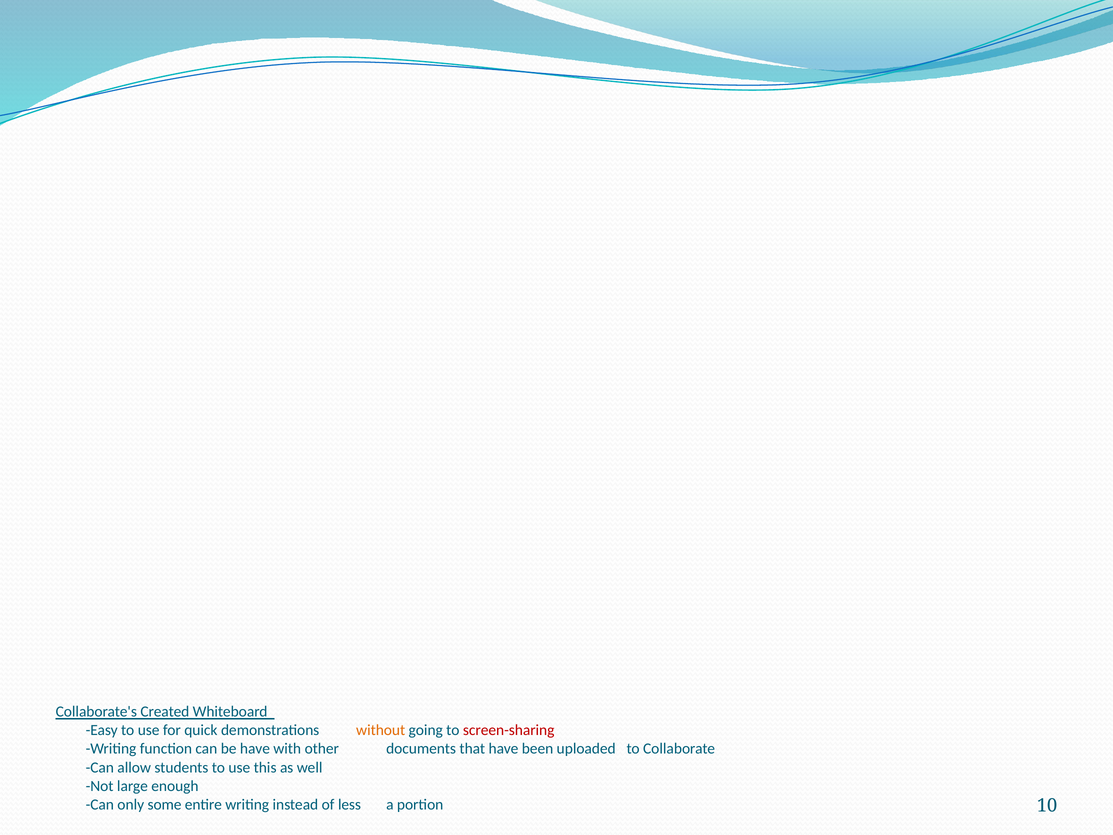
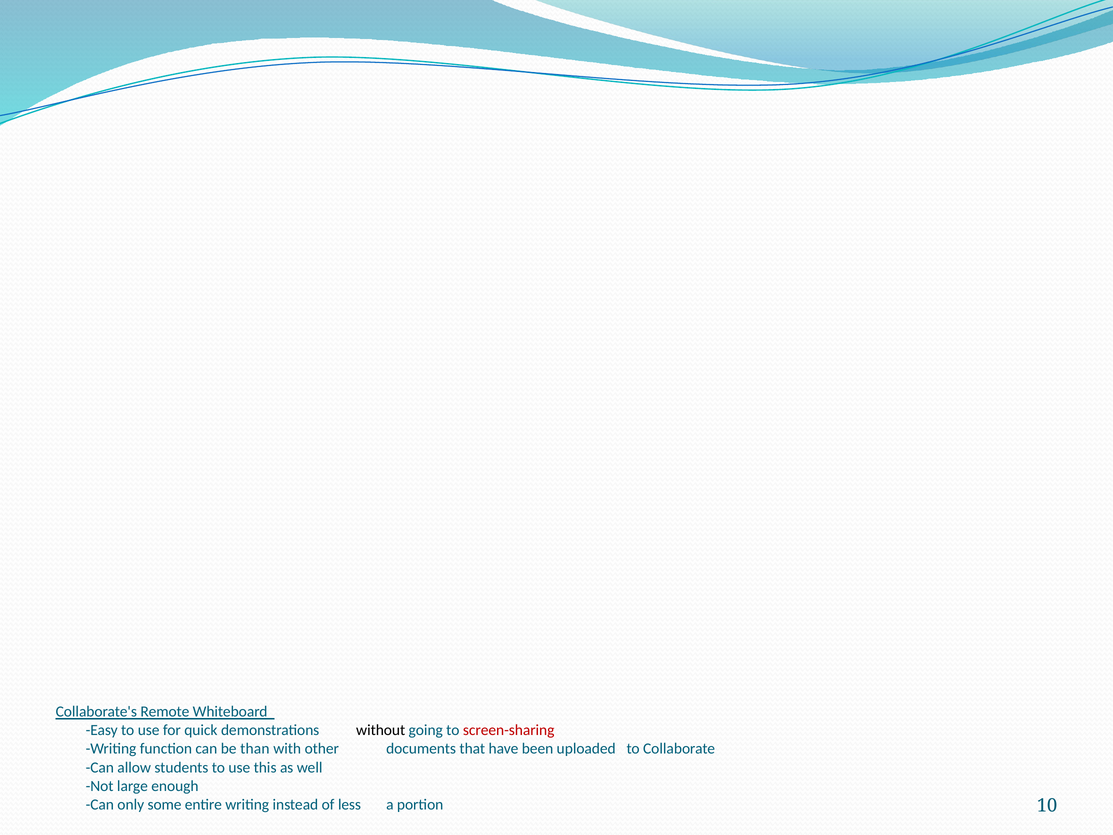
Created: Created -> Remote (165, 712)
without colour: orange -> black (381, 730)
be have: have -> than (255, 749)
